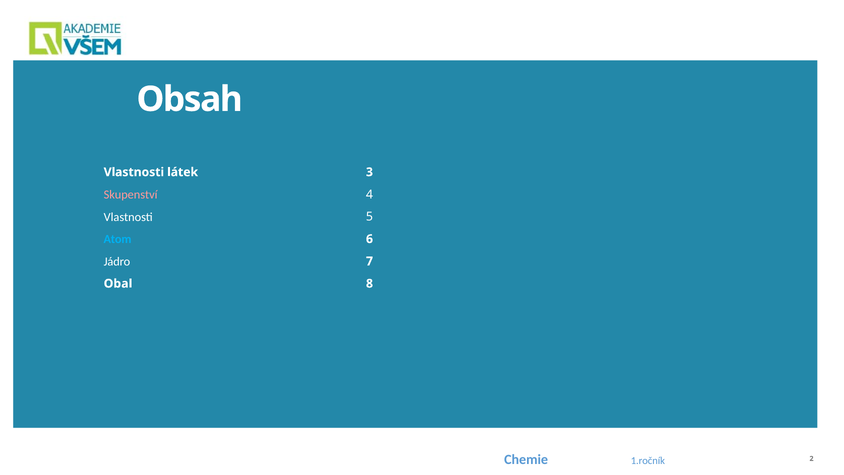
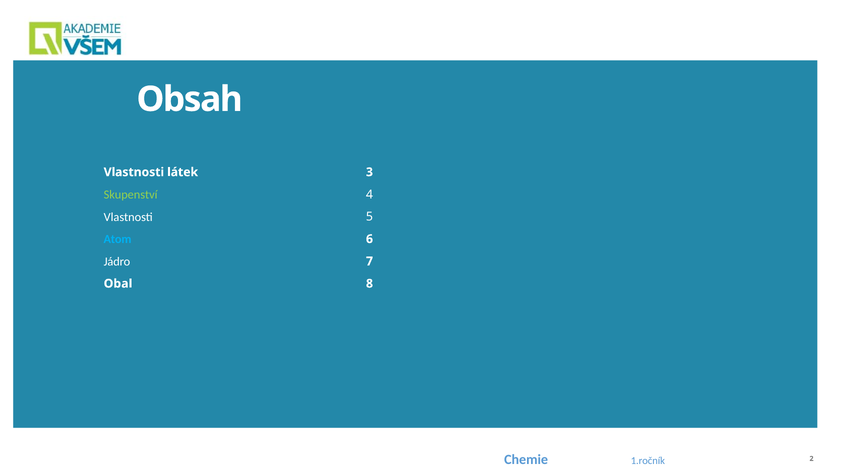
Skupenství colour: pink -> light green (131, 195)
